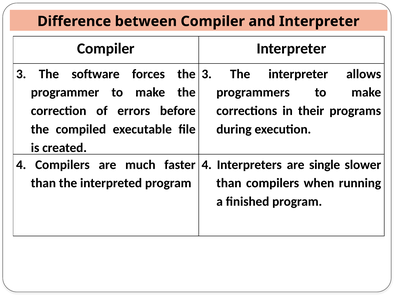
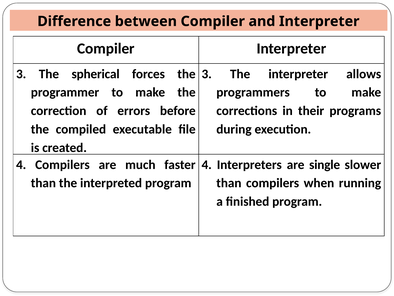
software: software -> spherical (96, 74)
